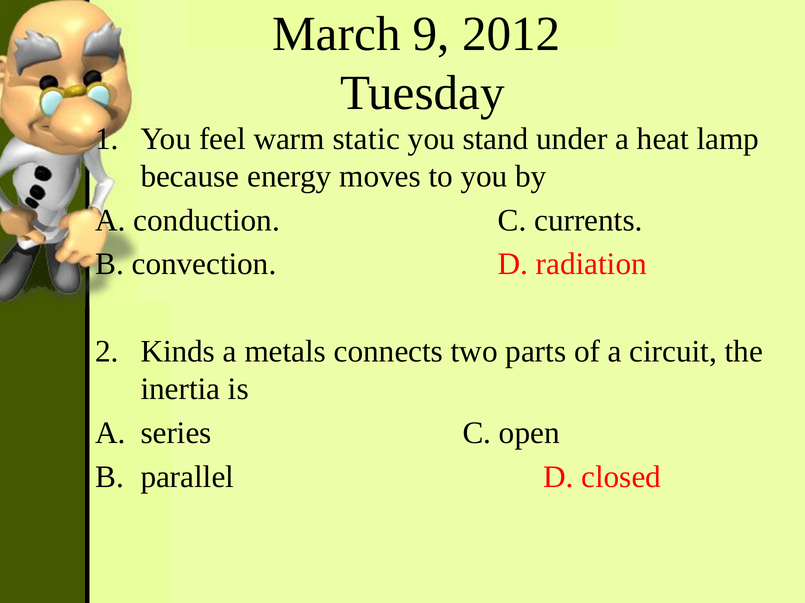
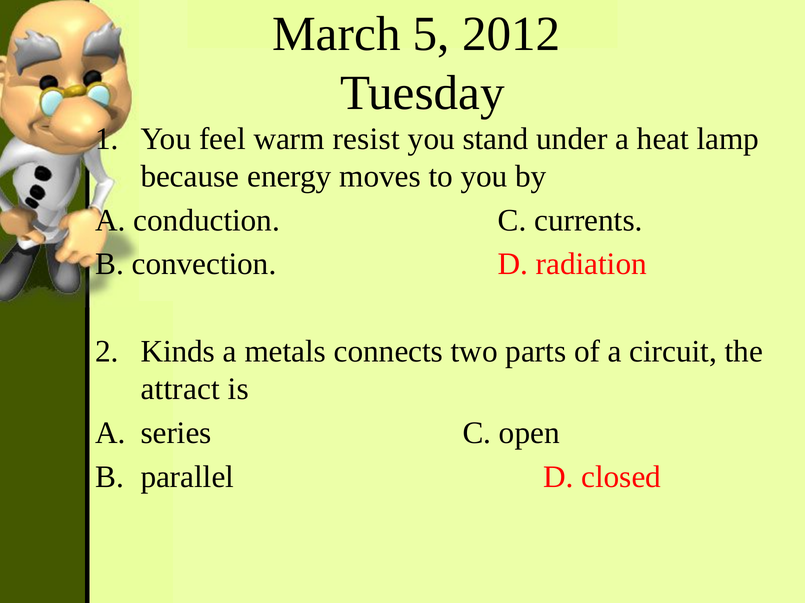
9: 9 -> 5 (431, 34)
static: static -> resist (366, 139)
inertia: inertia -> attract (180, 390)
